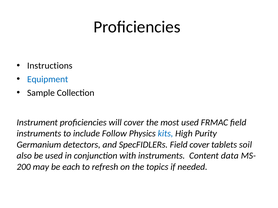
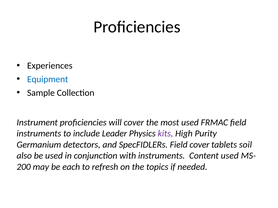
Instructions: Instructions -> Experiences (50, 66)
Follow: Follow -> Leader (114, 134)
kits colour: blue -> purple (165, 134)
Content data: data -> used (230, 156)
